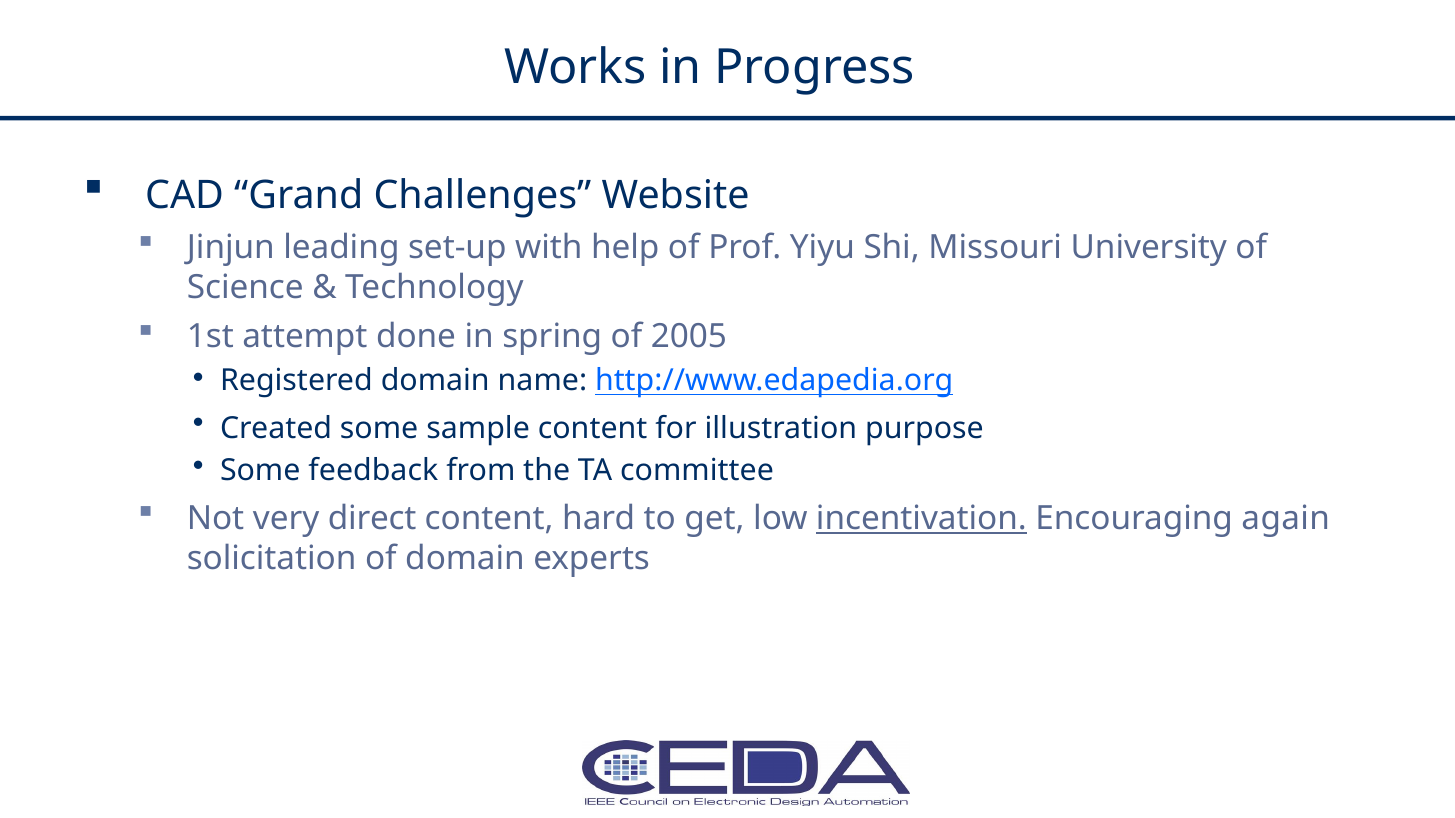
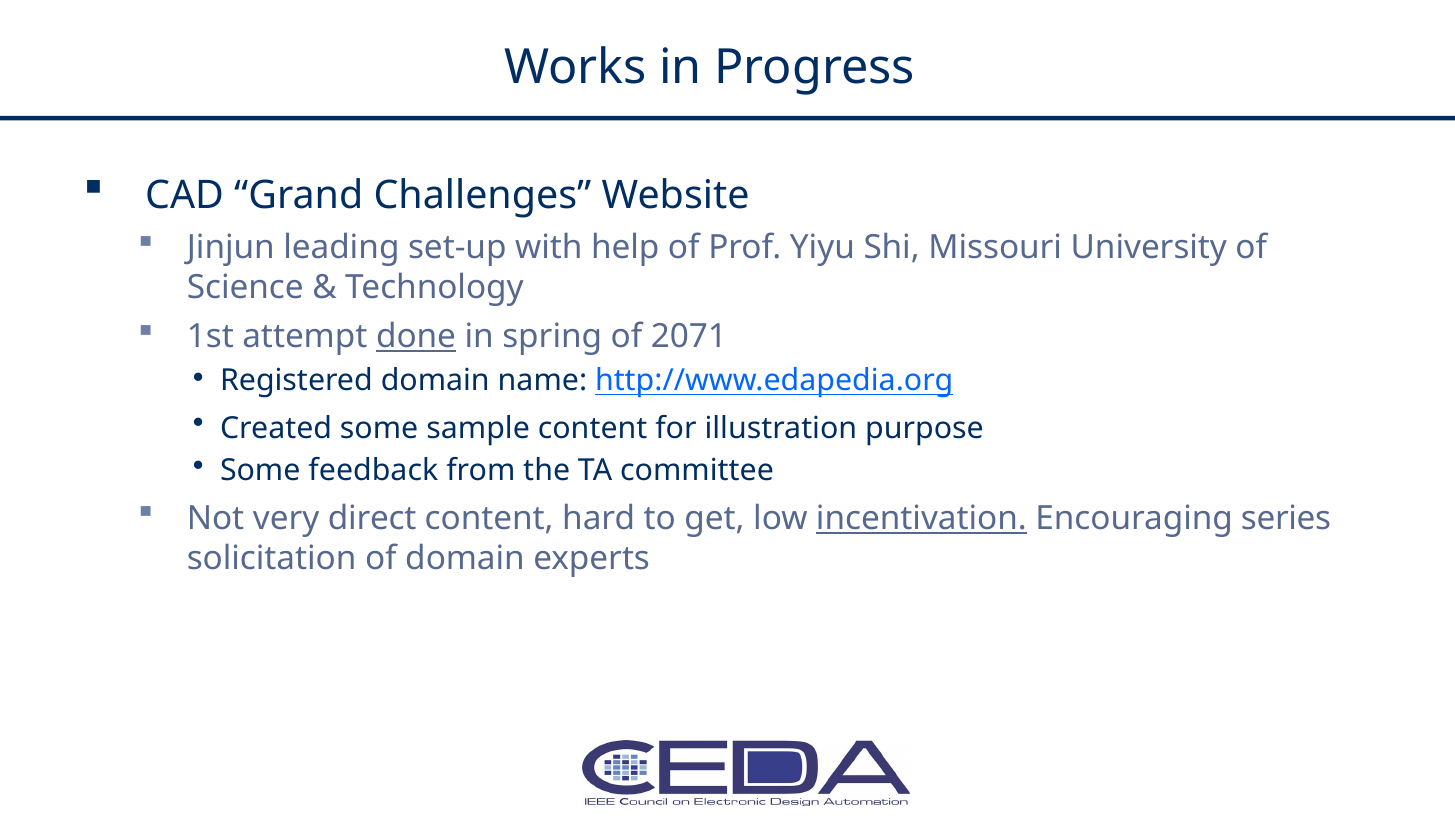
done underline: none -> present (416, 337)
2005: 2005 -> 2071 (689, 337)
again: again -> series (1286, 518)
